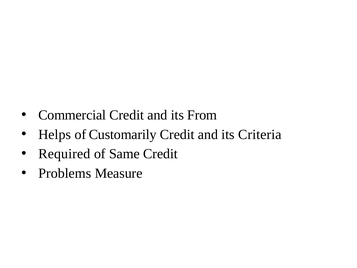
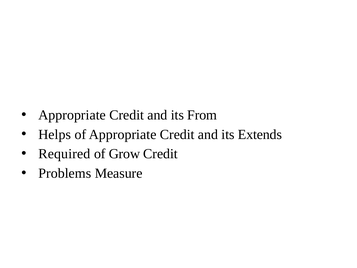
Commercial: Commercial -> Appropriate (72, 115)
of Customarily: Customarily -> Appropriate (123, 134)
Criteria: Criteria -> Extends (260, 134)
Same: Same -> Grow (124, 154)
